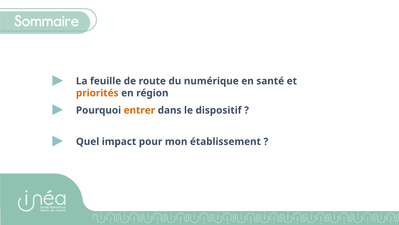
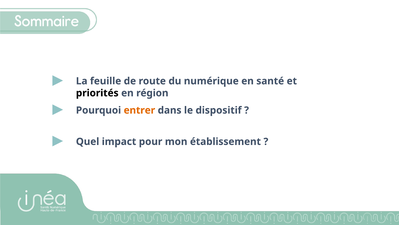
priorités colour: orange -> black (97, 93)
